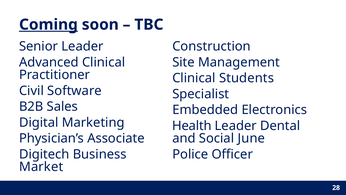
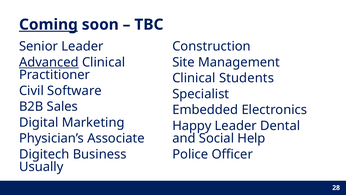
Advanced underline: none -> present (49, 62)
Health: Health -> Happy (192, 126)
June: June -> Help (251, 138)
Market: Market -> Usually (41, 167)
